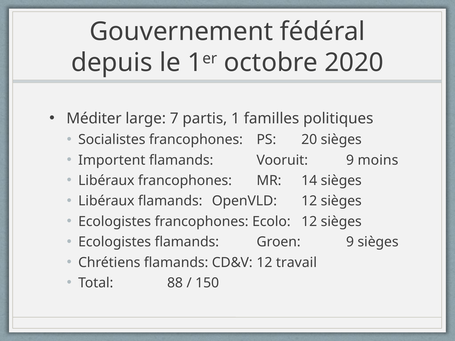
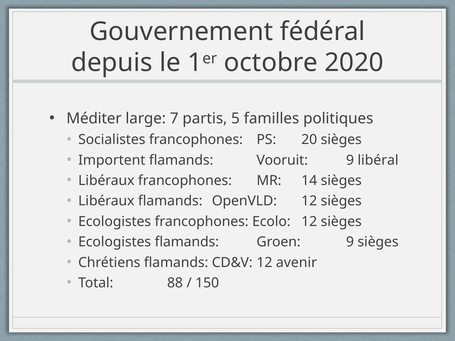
1: 1 -> 5 (236, 119)
moins: moins -> libéral (378, 160)
travail: travail -> avenir (296, 263)
